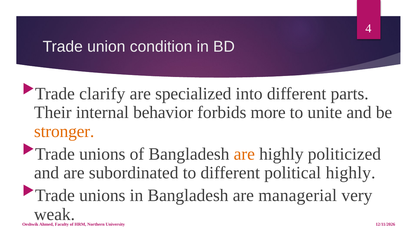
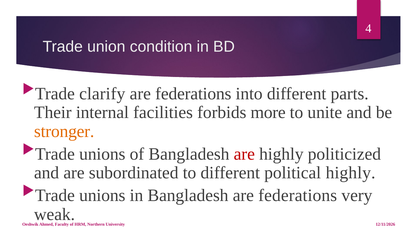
specialized: specialized -> federations (193, 94)
behavior: behavior -> facilities (163, 112)
are colour: orange -> red (244, 154)
Bangladesh are managerial: managerial -> federations (298, 195)
